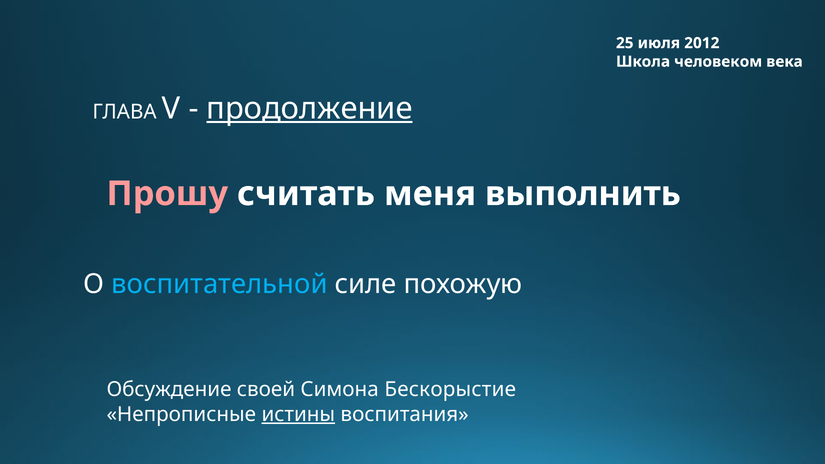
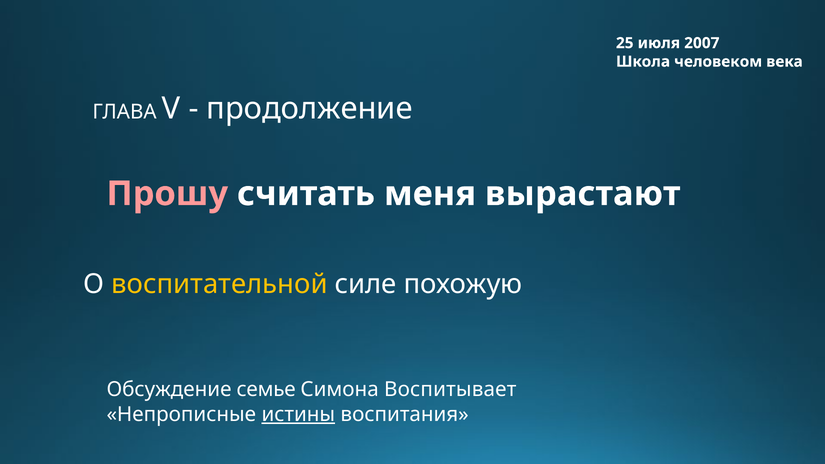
2012: 2012 -> 2007 (702, 43)
продолжение underline: present -> none (310, 109)
выполнить: выполнить -> вырастают (583, 194)
воспитательной colour: light blue -> yellow (219, 284)
своей: своей -> семье (266, 390)
Бескорыстие: Бескорыстие -> Воспитывает (450, 390)
